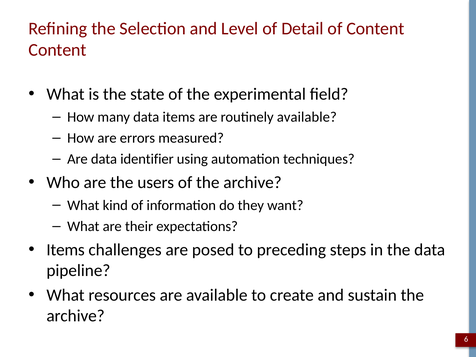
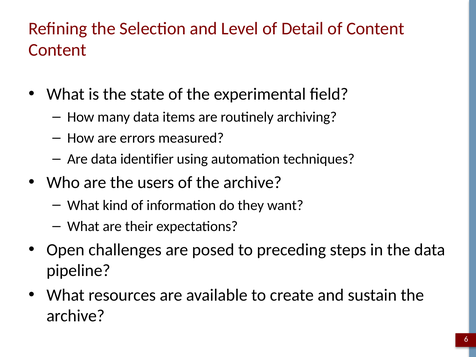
routinely available: available -> archiving (307, 117)
Items: Items -> Open (65, 250)
